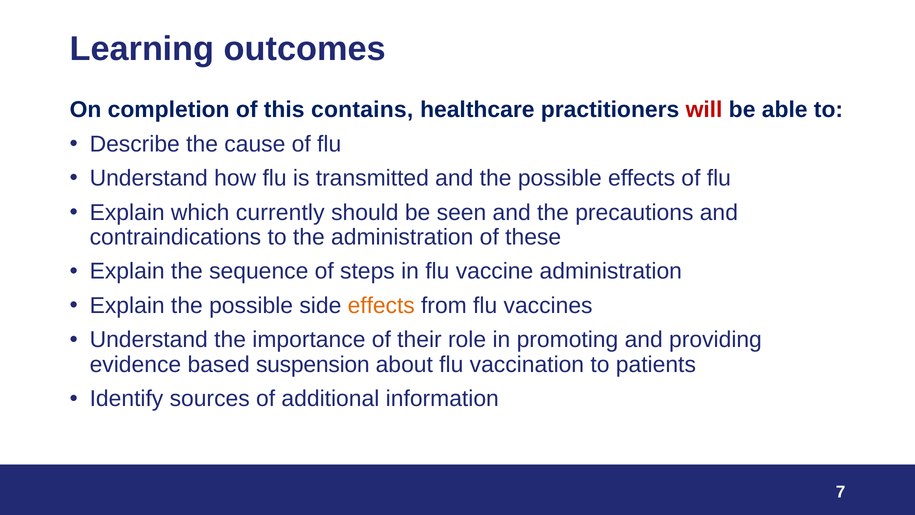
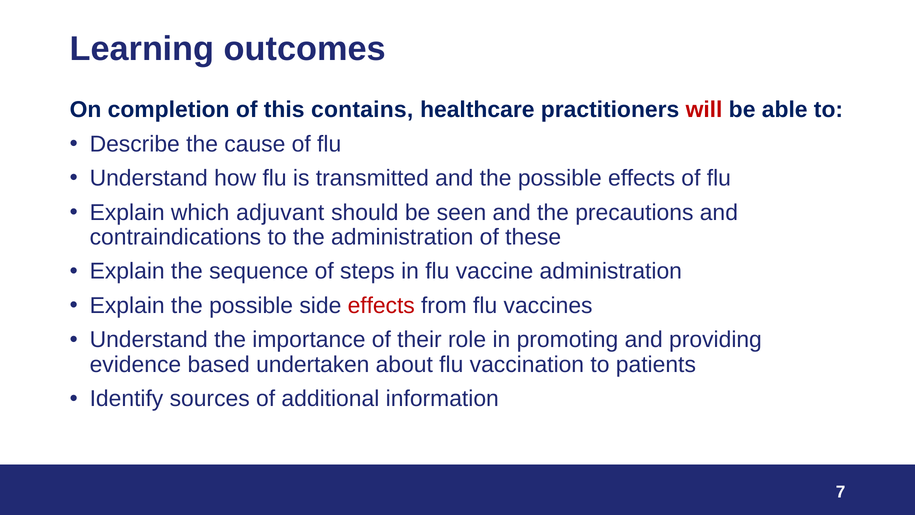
currently: currently -> adjuvant (280, 212)
effects colour: orange -> red (381, 305)
suspension: suspension -> undertaken (313, 364)
